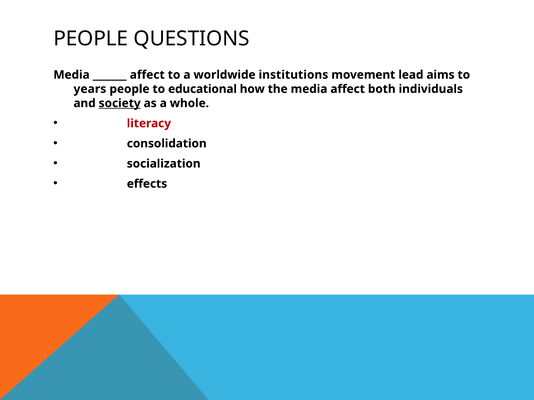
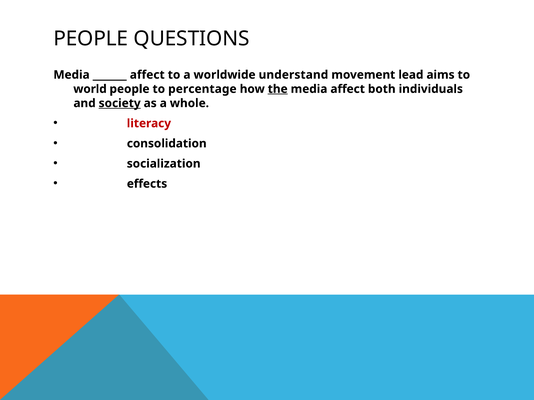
institutions: institutions -> understand (293, 75)
years: years -> world (90, 89)
educational: educational -> percentage (202, 89)
the underline: none -> present (278, 89)
